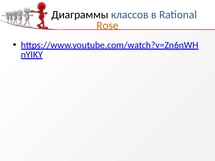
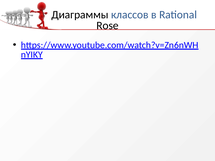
Rose colour: orange -> black (108, 26)
